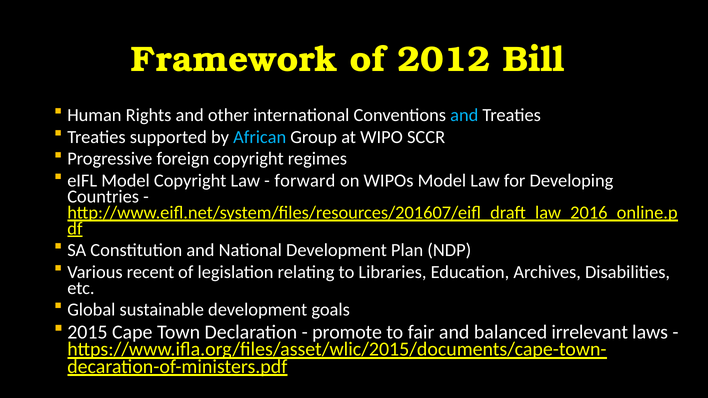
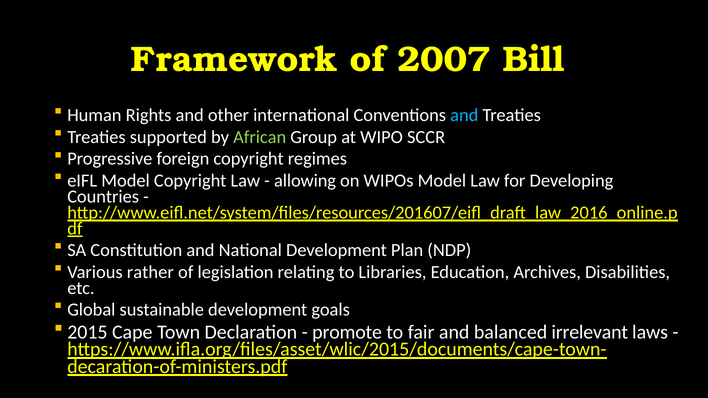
2012: 2012 -> 2007 (444, 59)
African colour: light blue -> light green (260, 137)
forward: forward -> allowing (305, 181)
recent: recent -> rather (150, 272)
